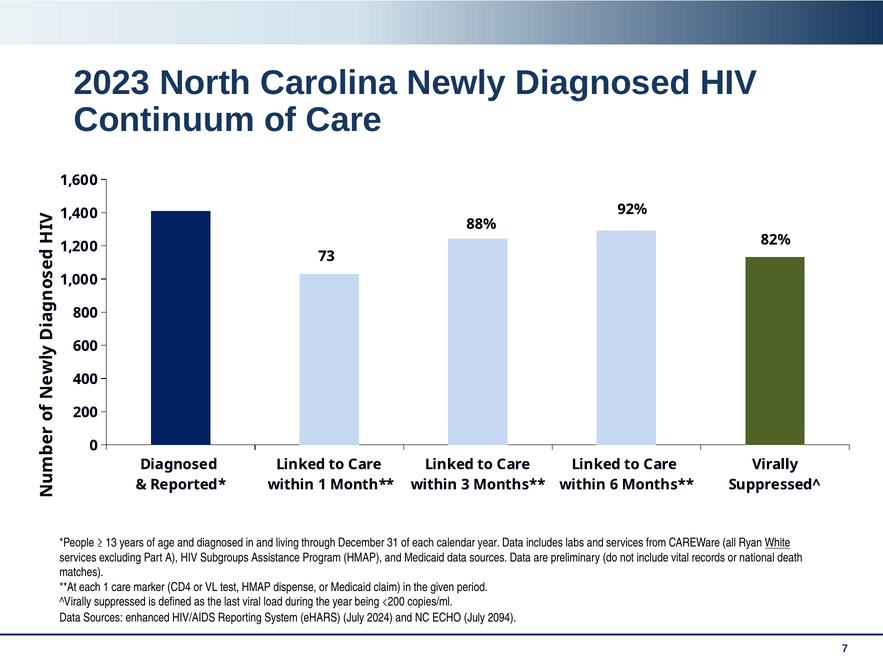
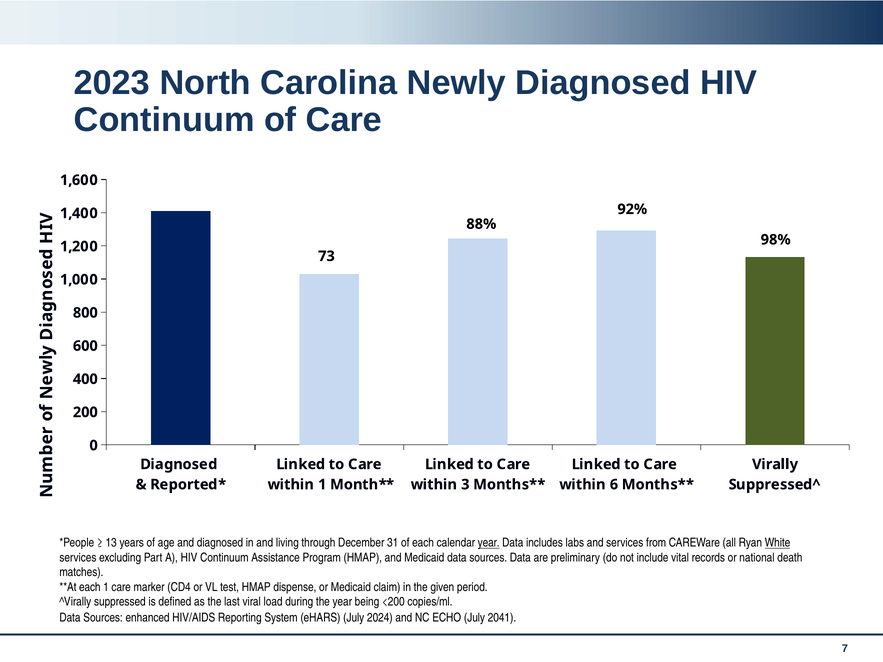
82%: 82% -> 98% (776, 240)
year underline: none -> present (489, 543)
A HIV Subgroups: Subgroups -> Continuum (224, 558)
2094: 2094 -> 2041 (502, 618)
